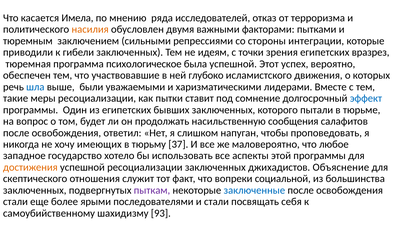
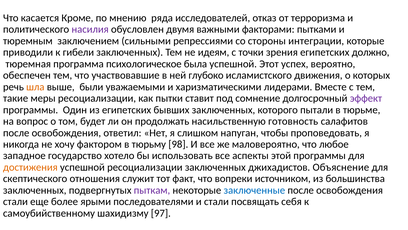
Имела: Имела -> Кроме (77, 18)
насилия colour: orange -> purple (90, 29)
вразрез: вразрез -> должно (371, 52)
шла colour: blue -> orange (35, 87)
эффект colour: blue -> purple (366, 98)
сообщения: сообщения -> готовность (293, 121)
имеющих: имеющих -> фактором (99, 144)
37: 37 -> 98 (178, 144)
социальной: социальной -> источником (283, 178)
93: 93 -> 97 (161, 213)
